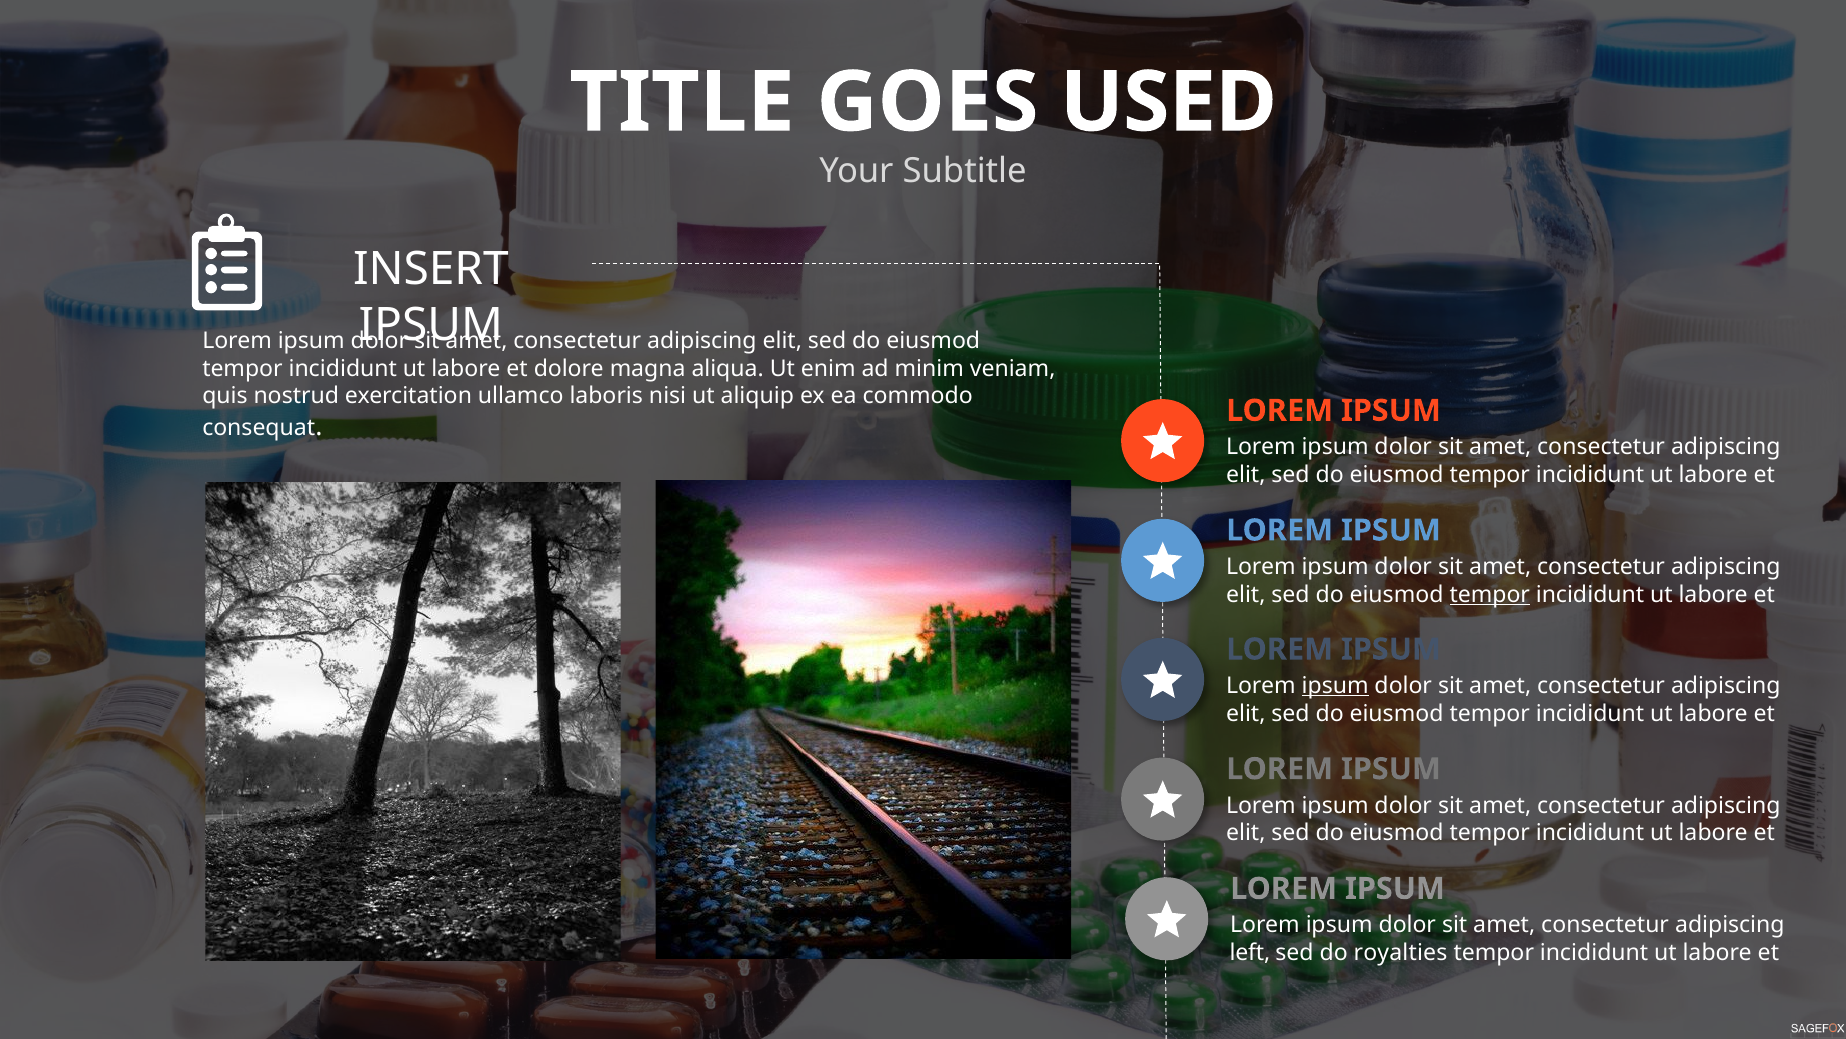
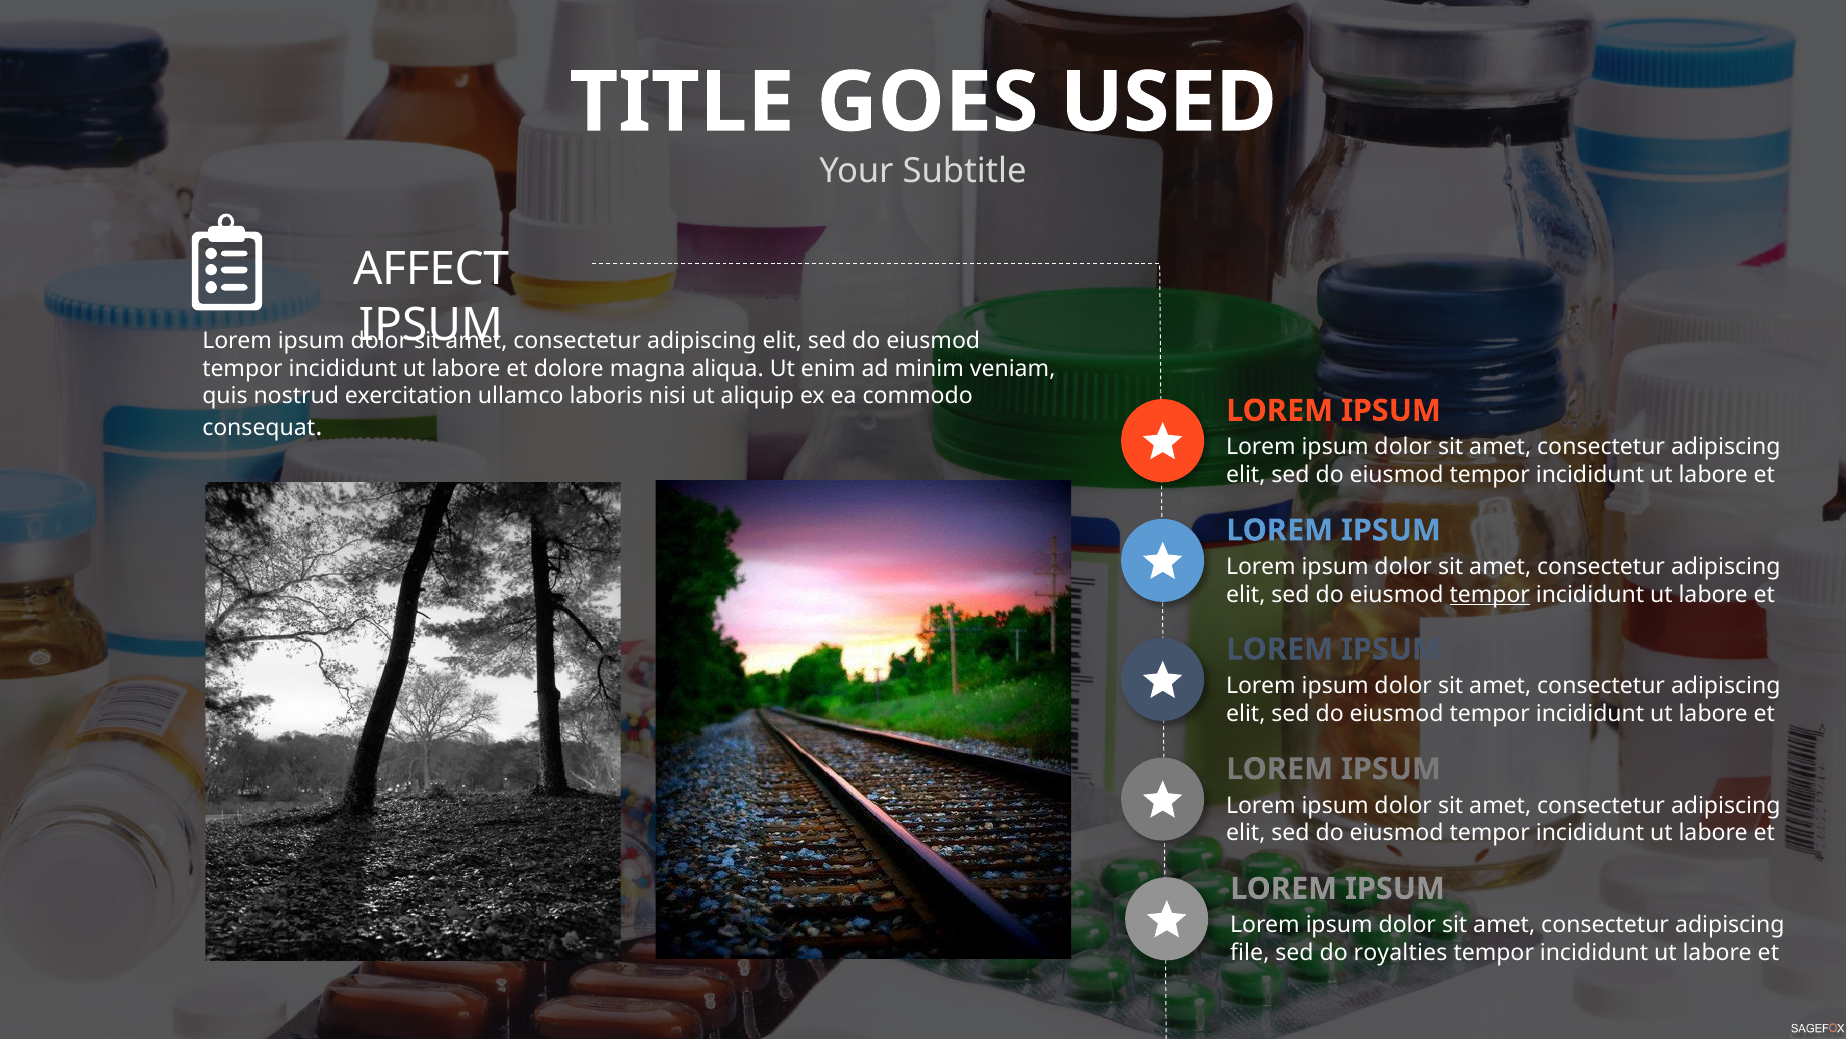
INSERT: INSERT -> AFFECT (431, 269)
ipsum underline: present -> none (1335, 685)
left: left -> file (1250, 952)
